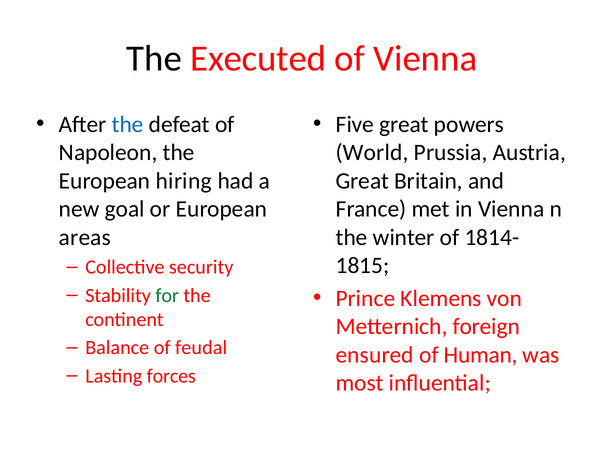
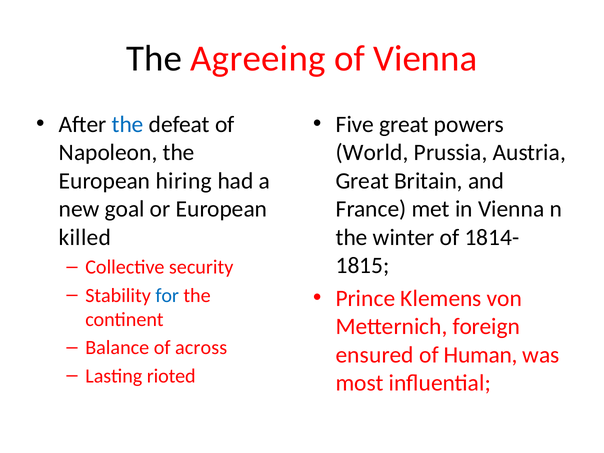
Executed: Executed -> Agreeing (258, 58)
areas: areas -> killed (85, 237)
for colour: green -> blue (167, 295)
feudal: feudal -> across (201, 348)
forces: forces -> rioted (171, 376)
